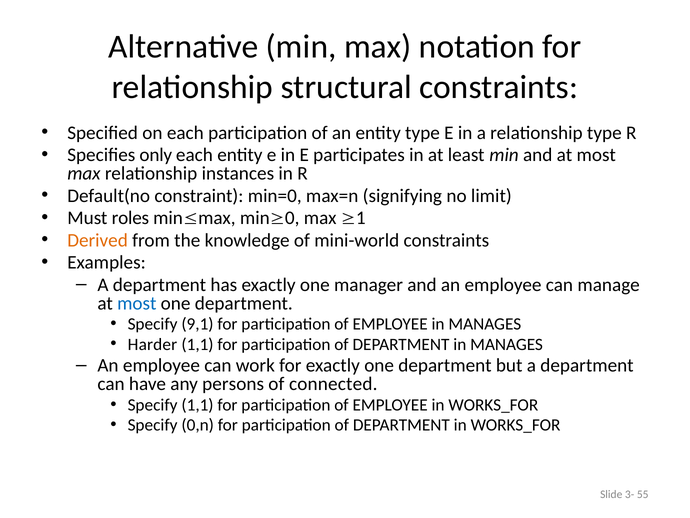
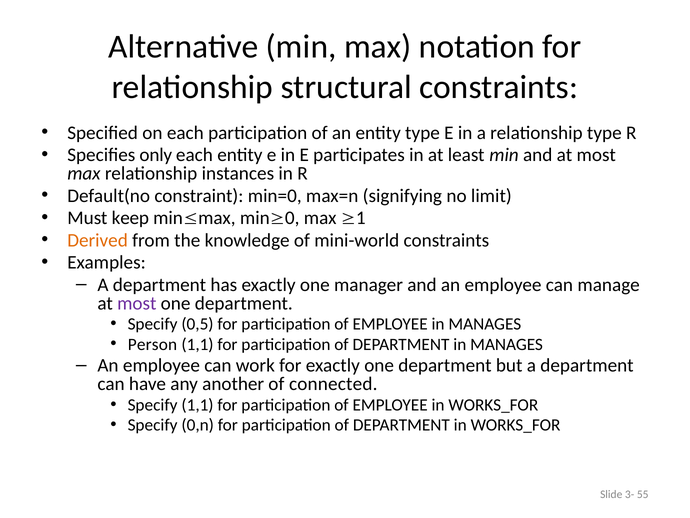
roles: roles -> keep (130, 218)
most colour: blue -> purple (137, 303)
9,1: 9,1 -> 0,5 (197, 324)
Harder: Harder -> Person (152, 344)
persons: persons -> another (233, 384)
